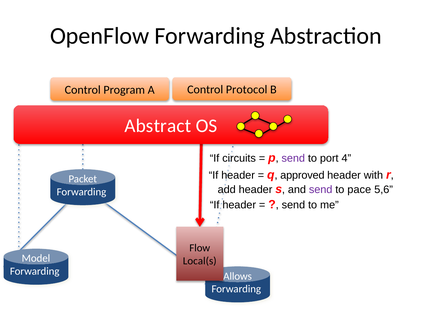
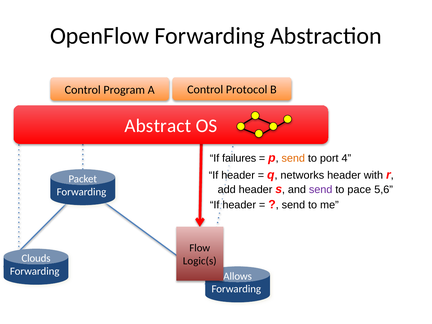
circuits: circuits -> failures (239, 158)
send colour: purple -> orange (293, 158)
approved: approved -> networks (302, 175)
Model: Model -> Clouds (36, 258)
Local(s: Local(s -> Logic(s (200, 261)
